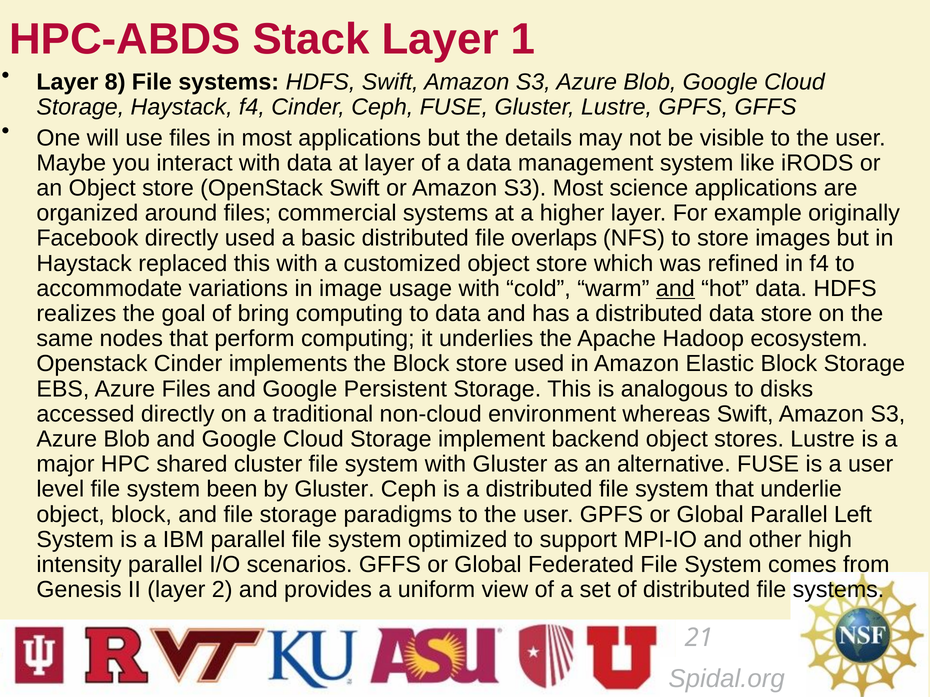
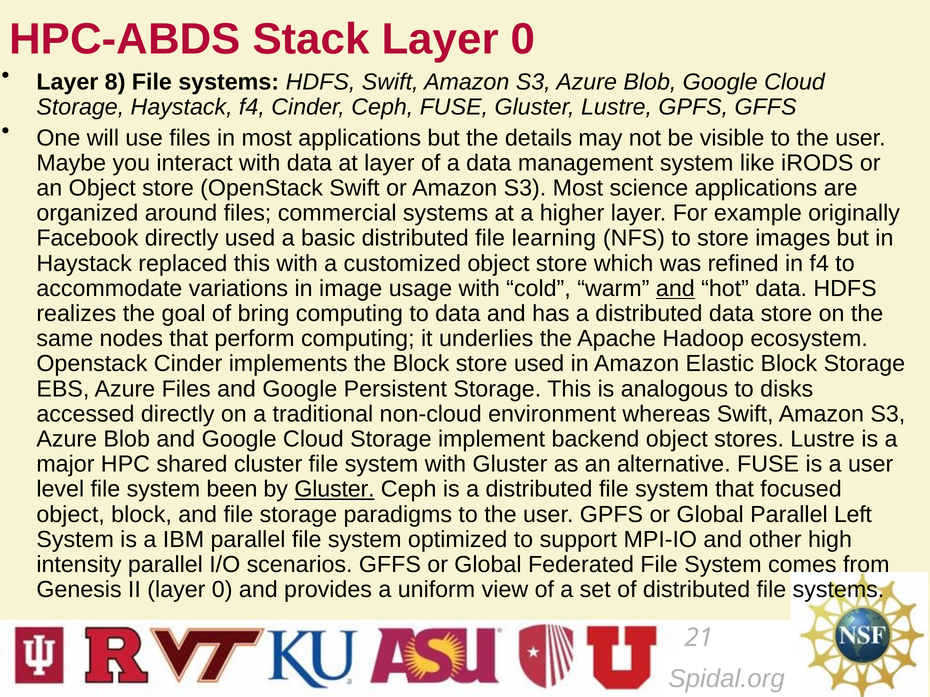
Stack Layer 1: 1 -> 0 (523, 39)
overlaps: overlaps -> learning (554, 238)
Gluster underline: none -> present (335, 490)
underlie: underlie -> focused (801, 490)
II layer 2: 2 -> 0 (222, 590)
